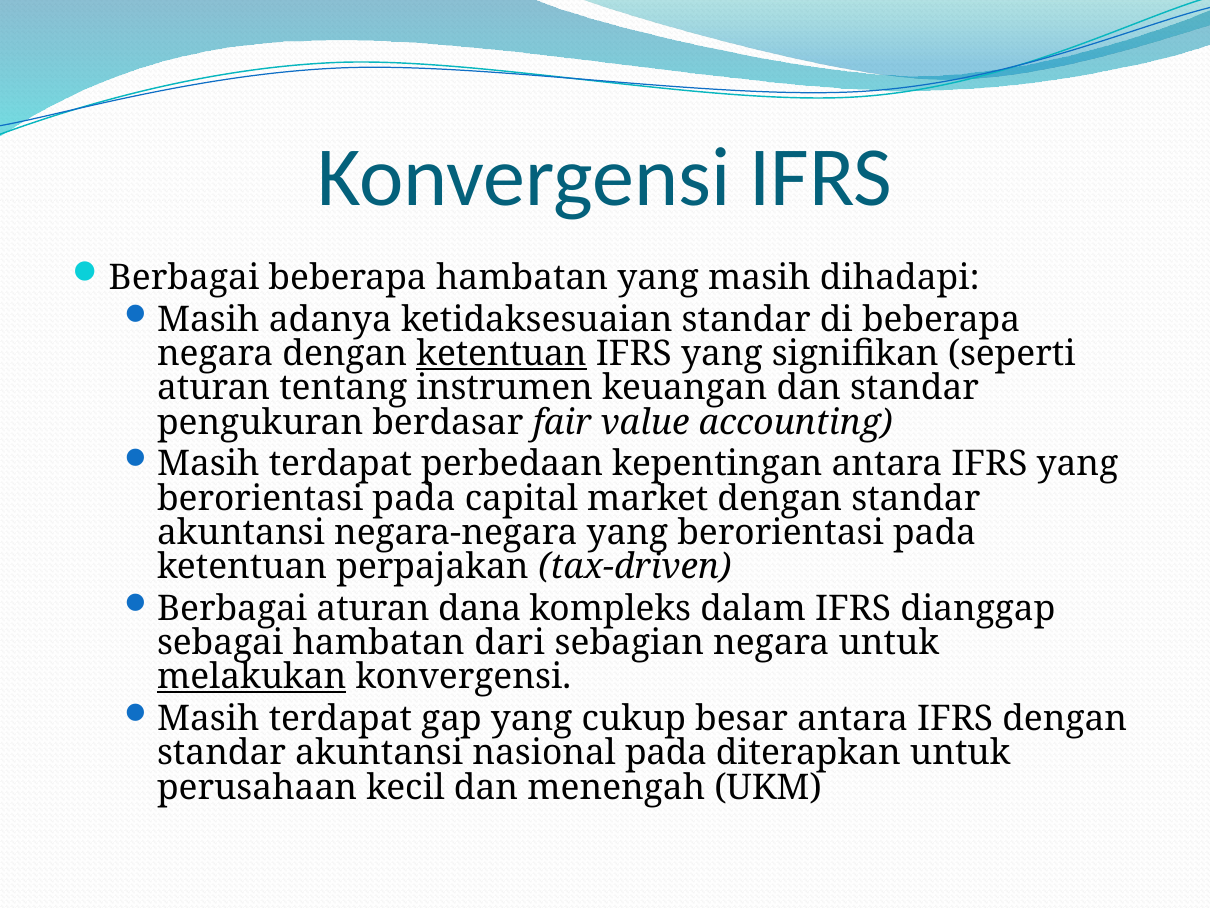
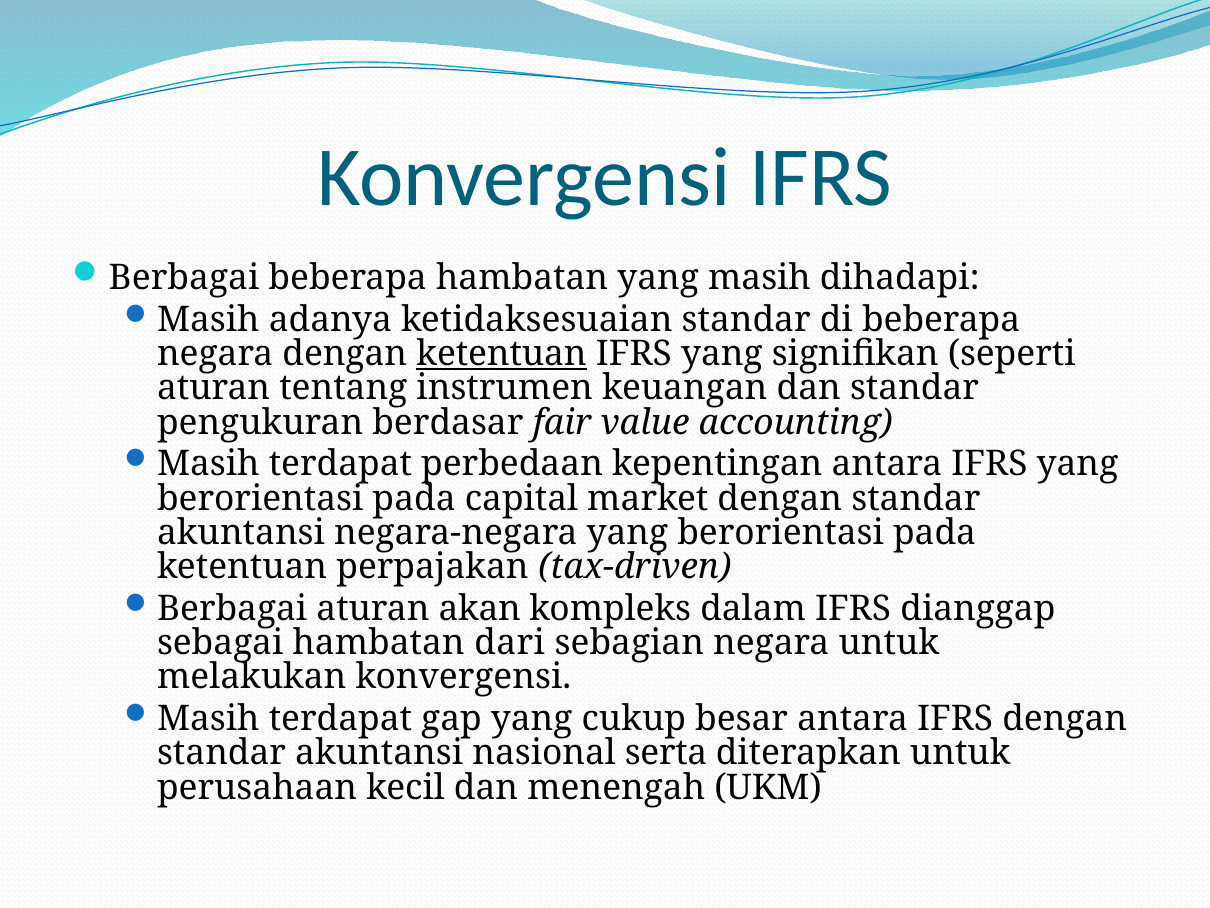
dana: dana -> akan (480, 608)
melakukan underline: present -> none (252, 677)
nasional pada: pada -> serta (666, 753)
